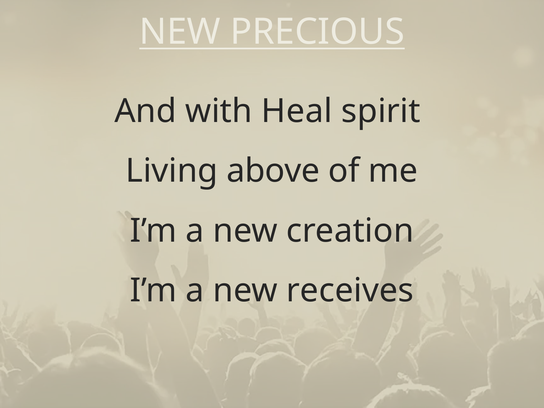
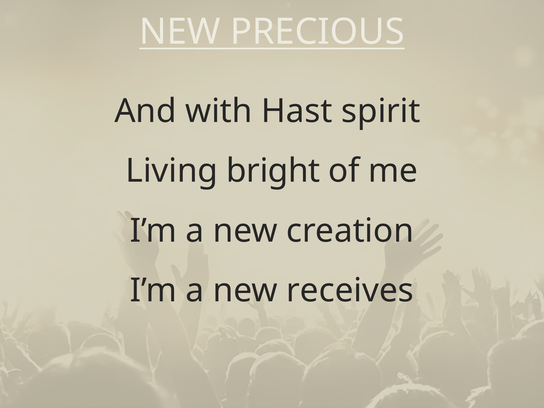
Heal: Heal -> Hast (297, 111)
above: above -> bright (273, 171)
